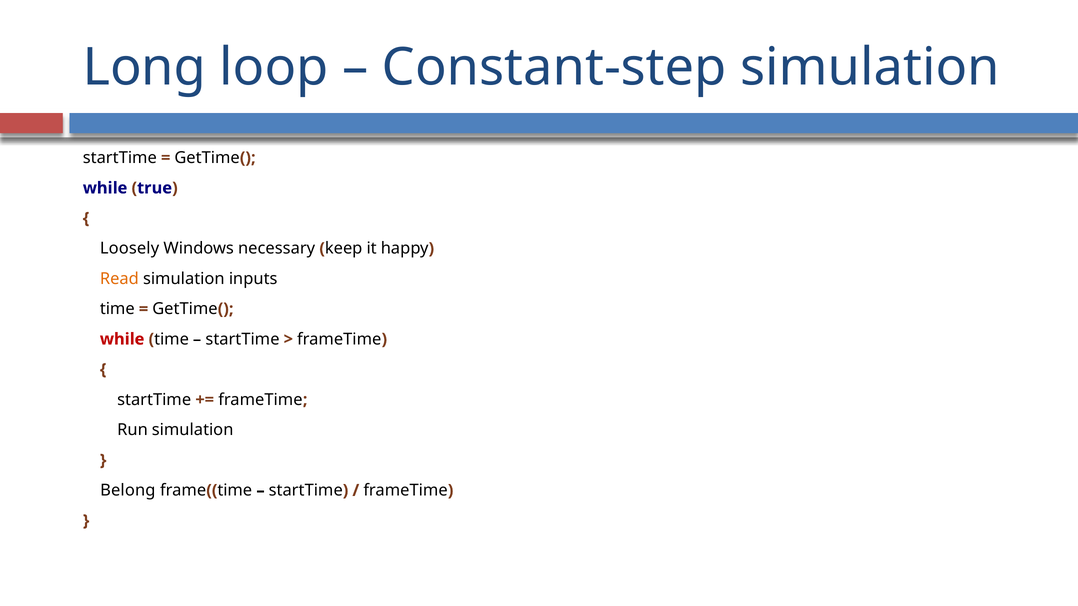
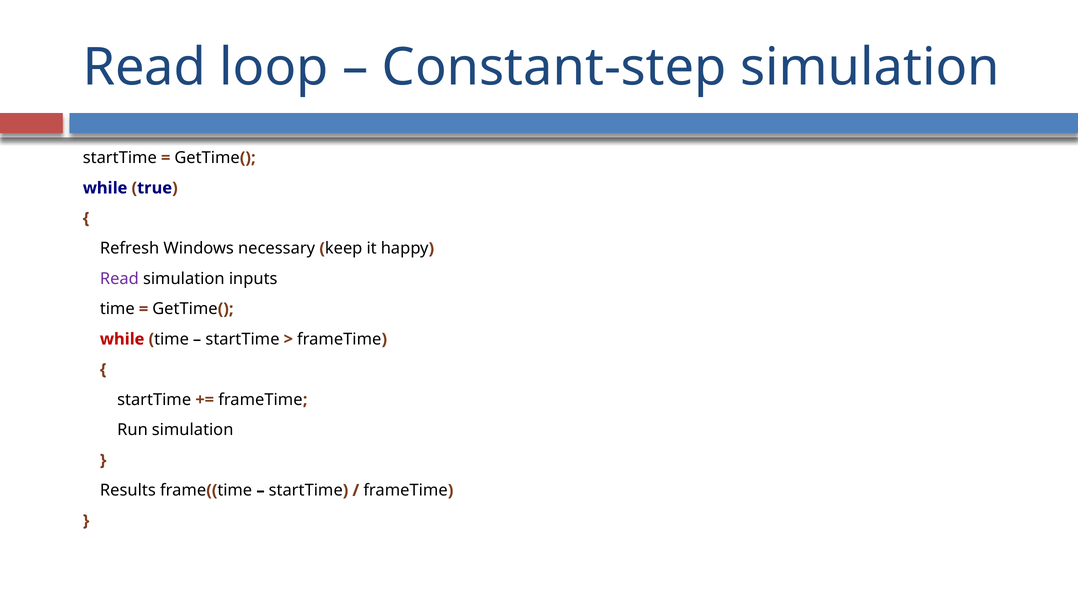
Long: Long -> Read (144, 68)
Loosely: Loosely -> Refresh (130, 249)
Read colour: orange -> purple (119, 279)
Belong: Belong -> Results (128, 491)
